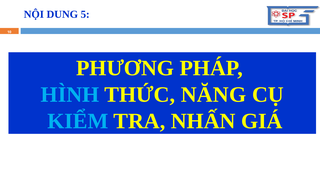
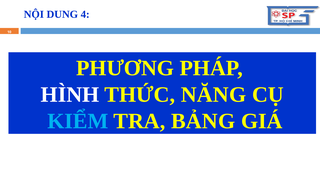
5: 5 -> 4 (85, 14)
HÌNH colour: light blue -> white (70, 95)
NHẤN: NHẤN -> BẢNG (203, 121)
